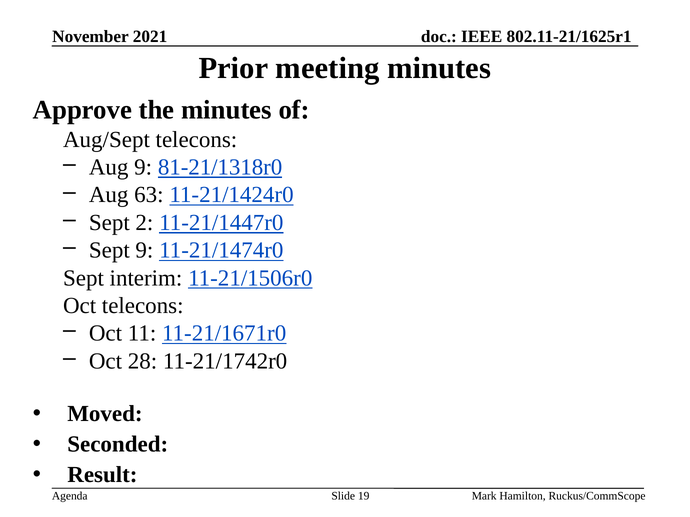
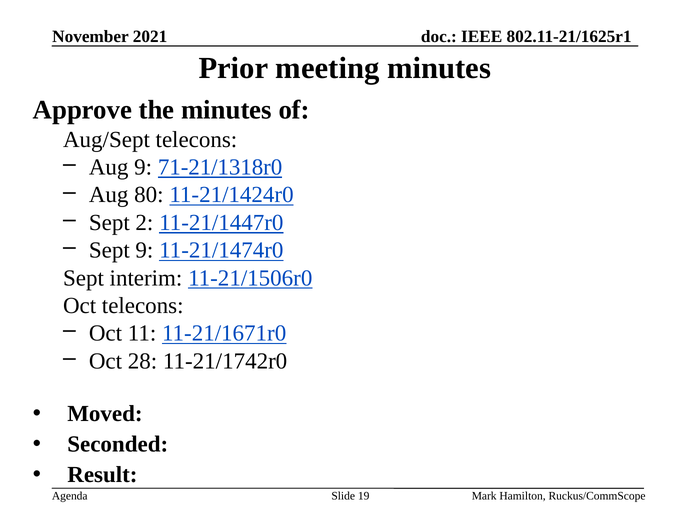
81-21/1318r0: 81-21/1318r0 -> 71-21/1318r0 (220, 167)
63: 63 -> 80 (149, 195)
